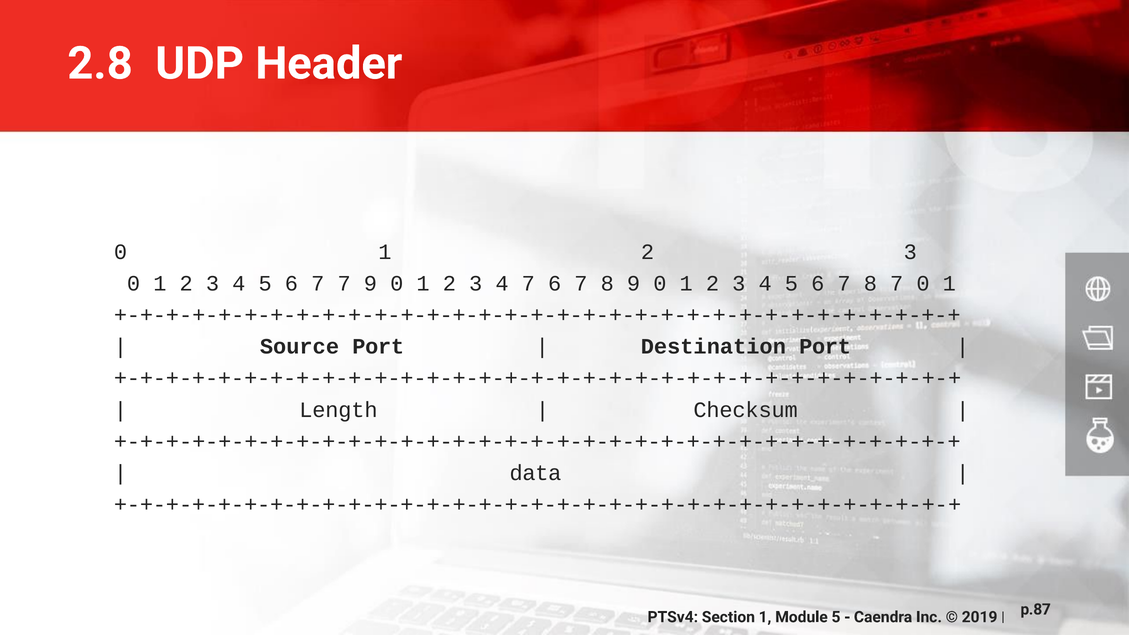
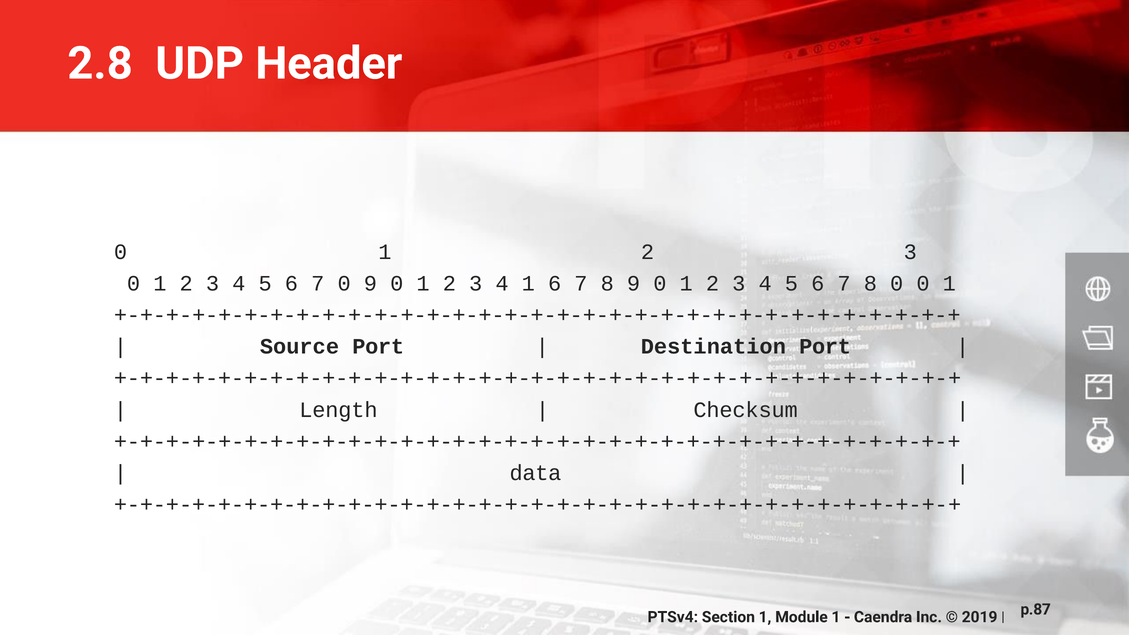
7 7: 7 -> 0 (344, 283)
4 7: 7 -> 1 (528, 283)
8 7: 7 -> 0 (897, 283)
Module 5: 5 -> 1 (836, 617)
